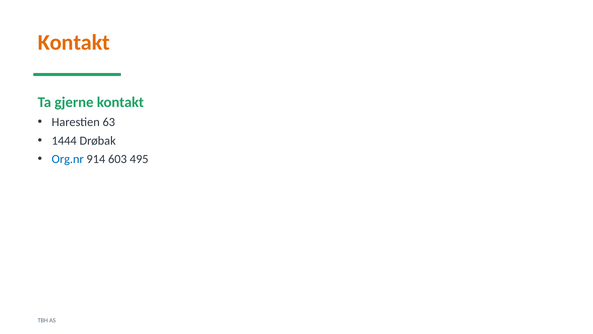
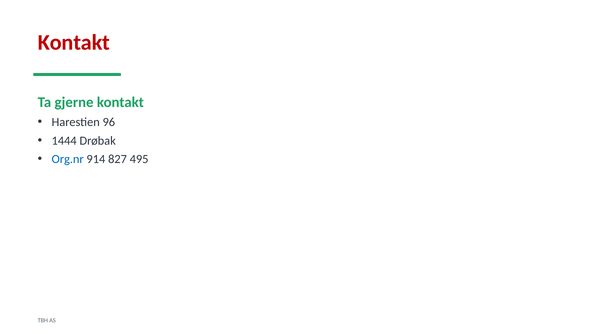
Kontakt colour: orange -> red (74, 42)
63: 63 -> 96 (109, 122)
603: 603 -> 827 (117, 159)
